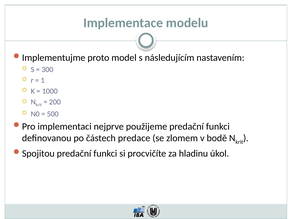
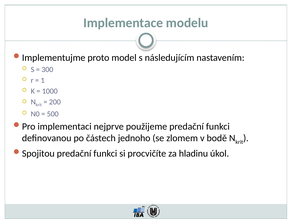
predace: predace -> jednoho (134, 138)
